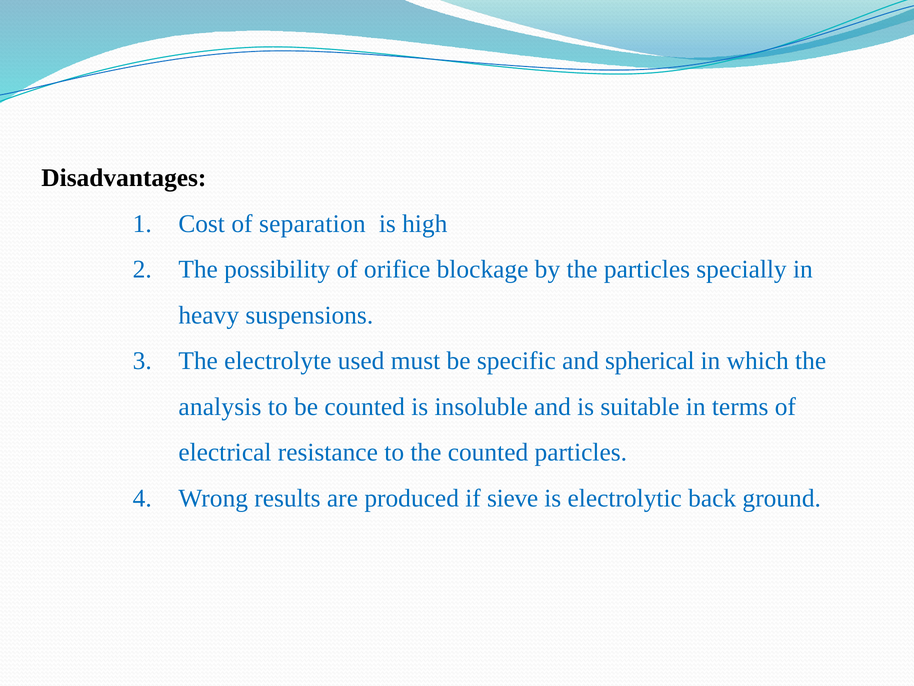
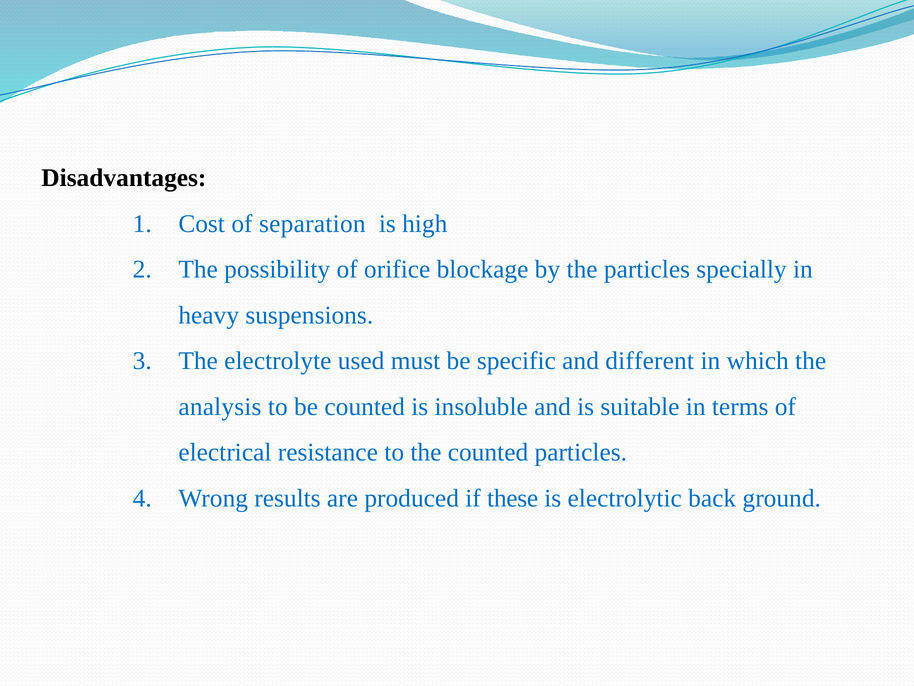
spherical: spherical -> different (650, 361)
sieve: sieve -> these (513, 498)
